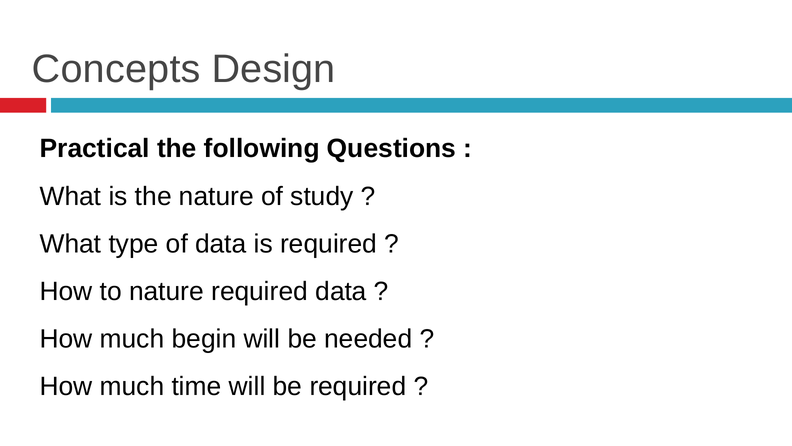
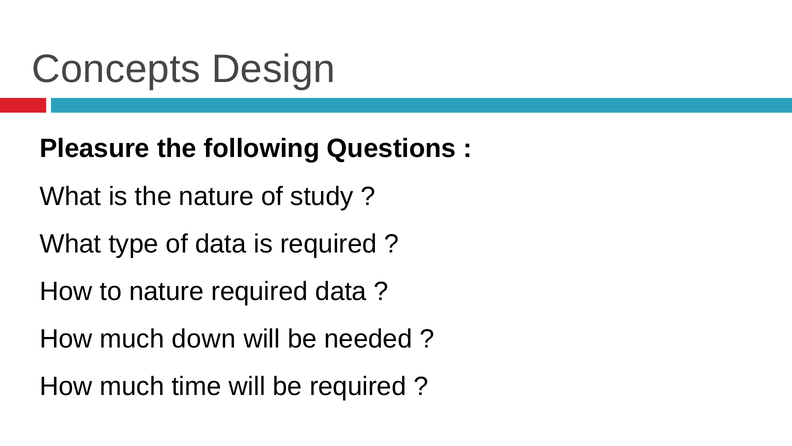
Practical: Practical -> Pleasure (95, 149)
begin: begin -> down (204, 339)
